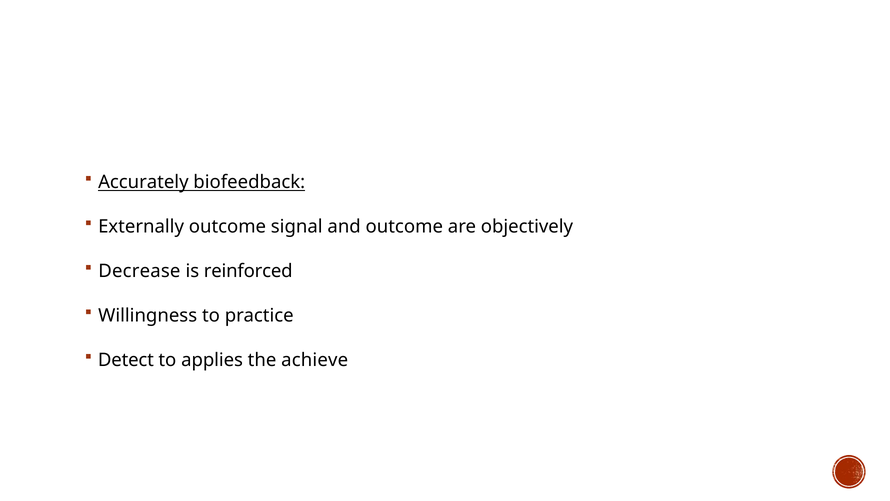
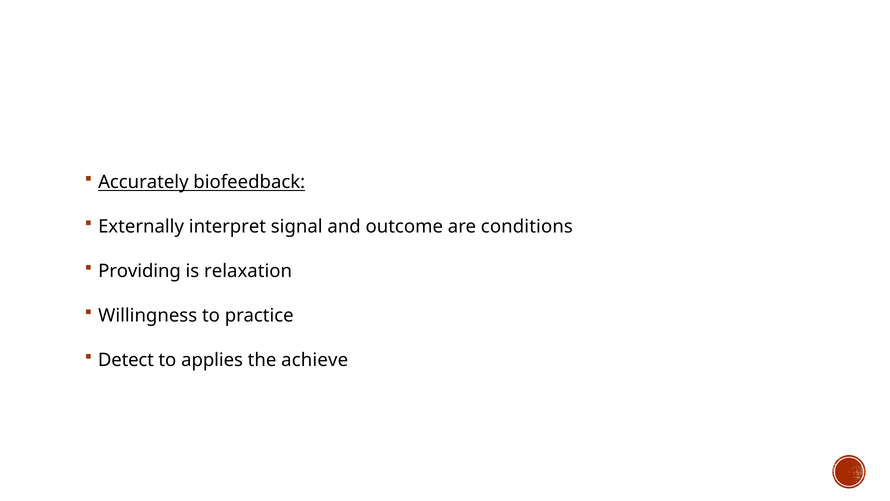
Externally outcome: outcome -> interpret (227, 226)
objectively: objectively -> conditions (527, 226)
Decrease: Decrease -> Providing (139, 271)
reinforced: reinforced -> relaxation (248, 271)
